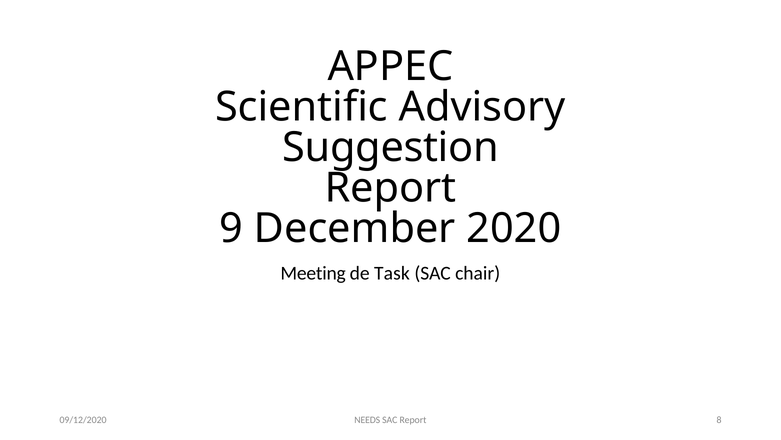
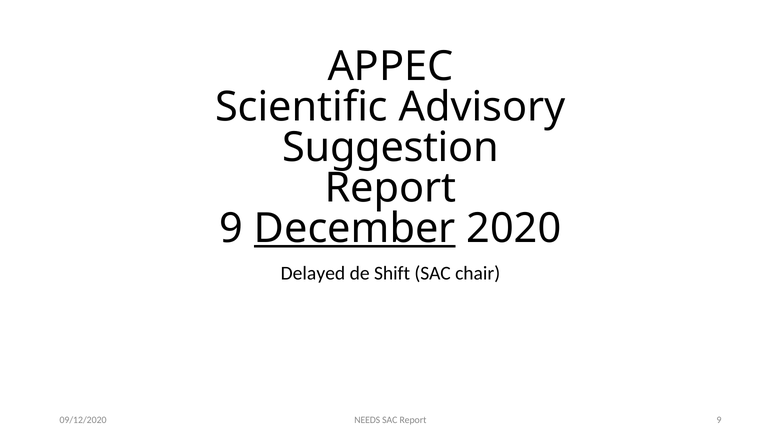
December underline: none -> present (355, 228)
Meeting: Meeting -> Delayed (313, 273)
Task: Task -> Shift (392, 273)
SAC Report 8: 8 -> 9 (719, 419)
